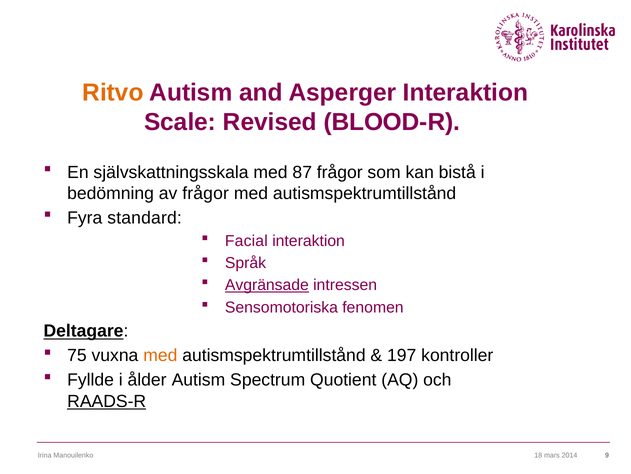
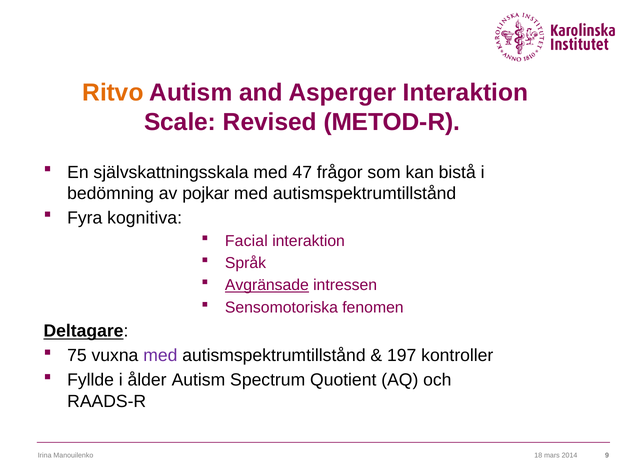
BLOOD-R: BLOOD-R -> METOD-R (392, 122)
87: 87 -> 47 (302, 172)
av frågor: frågor -> pojkar (206, 193)
standard: standard -> kognitiva (145, 218)
med colour: orange -> purple (160, 355)
RAADS-R underline: present -> none (107, 401)
